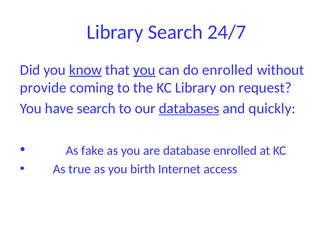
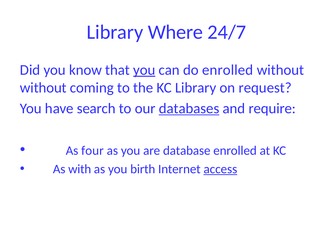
Library Search: Search -> Where (175, 32)
know underline: present -> none (85, 70)
provide: provide -> without (43, 88)
quickly: quickly -> require (272, 108)
fake: fake -> four (92, 150)
true: true -> with (80, 169)
access underline: none -> present (220, 169)
